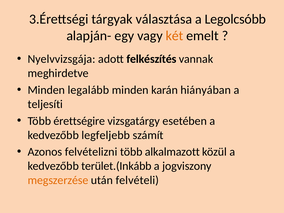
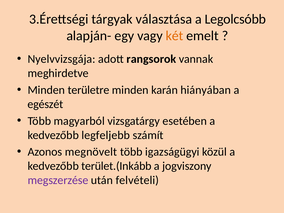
felkészítés: felkészítés -> rangsorok (151, 59)
legalább: legalább -> területre (89, 90)
teljesíti: teljesíti -> egészét (45, 104)
érettségire: érettségire -> magyarból (79, 121)
felvételizni: felvételizni -> megnövelt (91, 152)
alkalmazott: alkalmazott -> igazságügyi (172, 152)
megszerzése colour: orange -> purple (58, 180)
